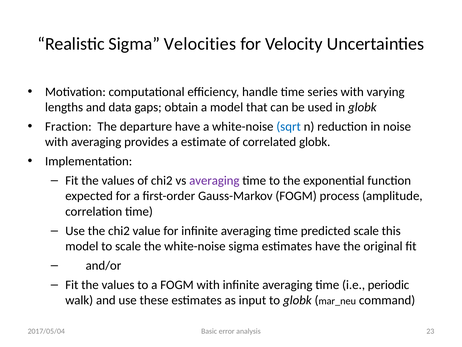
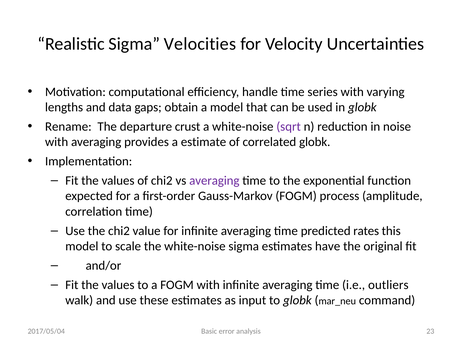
Fraction: Fraction -> Rename (68, 126)
departure have: have -> crust (188, 126)
sqrt colour: blue -> purple (289, 126)
predicted scale: scale -> rates (366, 230)
periodic: periodic -> outliers (388, 284)
